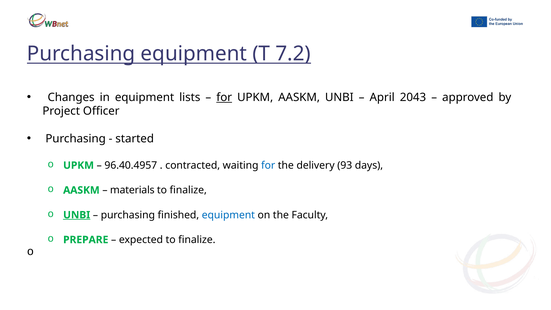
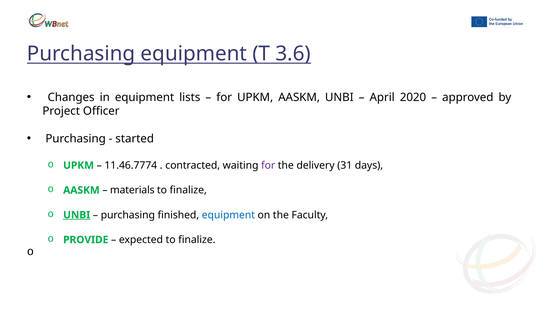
7.2: 7.2 -> 3.6 (293, 54)
for underline: present -> none (224, 97)
2043: 2043 -> 2020 (413, 97)
96.40.4957: 96.40.4957 -> 11.46.7774 (131, 165)
for colour: blue -> purple (268, 165)
93: 93 -> 31 (345, 165)
PREPARE: PREPARE -> PROVIDE (86, 240)
